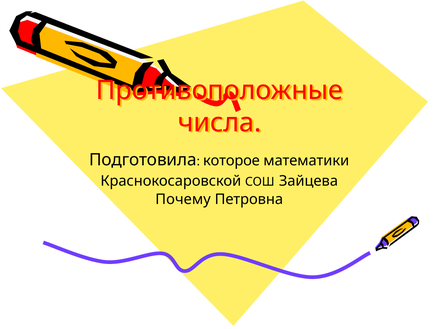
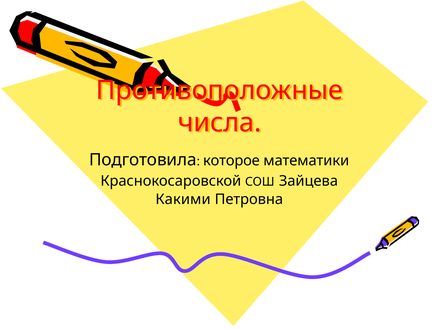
Почему: Почему -> Какими (183, 199)
